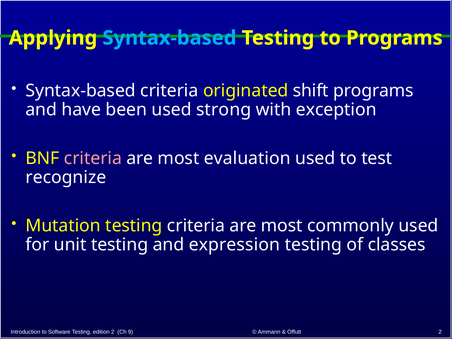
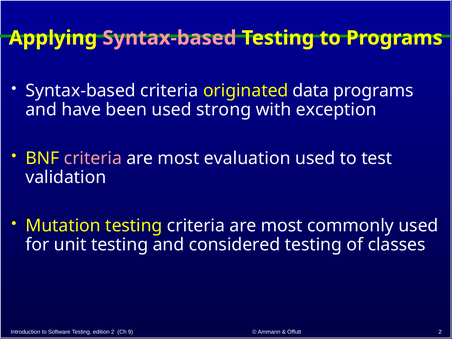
Syntax-based colour: light blue -> pink (169, 38)
shift: shift -> data (311, 91)
recognize: recognize -> validation (66, 177)
expression: expression -> considered (235, 245)
